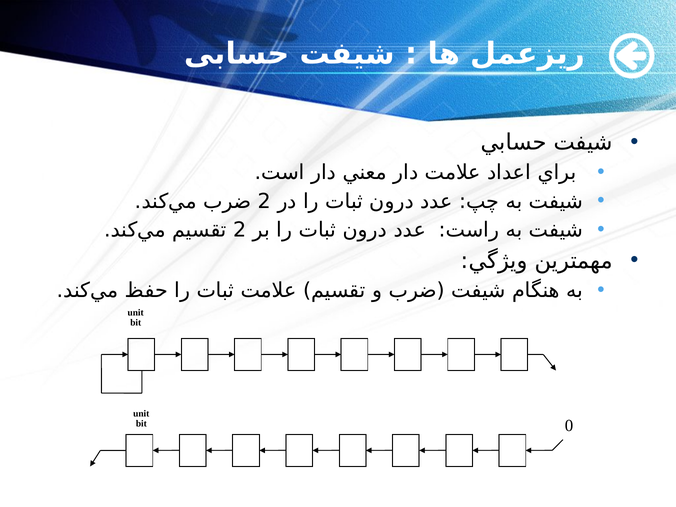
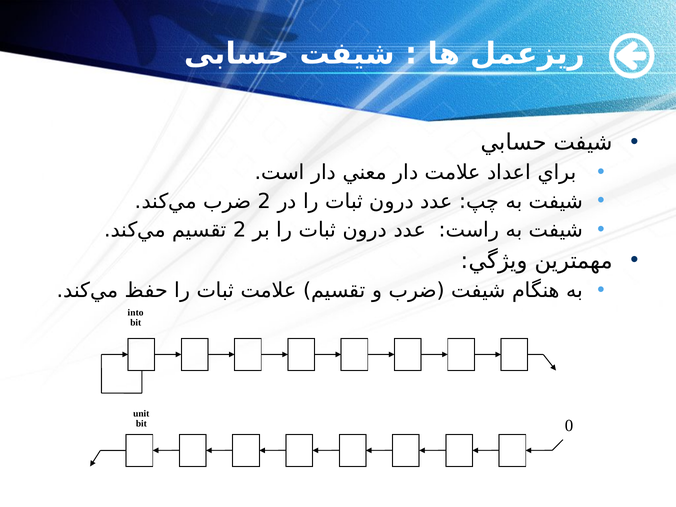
unit: unit -> into (136, 313)
